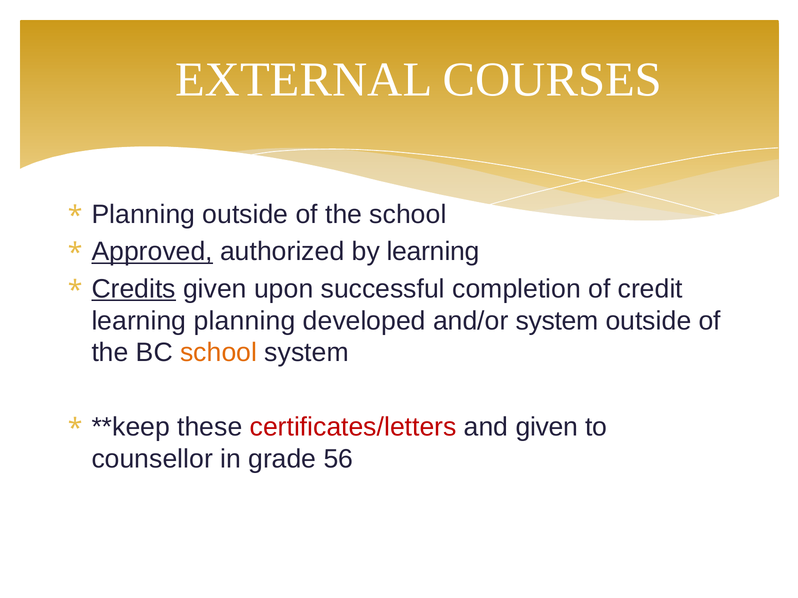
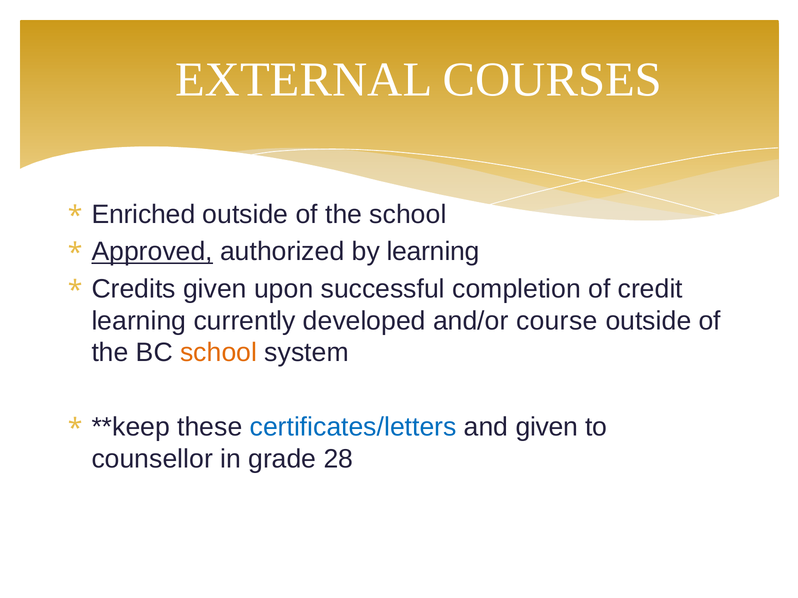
Planning: Planning -> Enriched (143, 215)
Credits underline: present -> none (134, 289)
learning planning: planning -> currently (245, 321)
and/or system: system -> course (557, 321)
certificates/letters colour: red -> blue (353, 427)
56: 56 -> 28 (338, 459)
